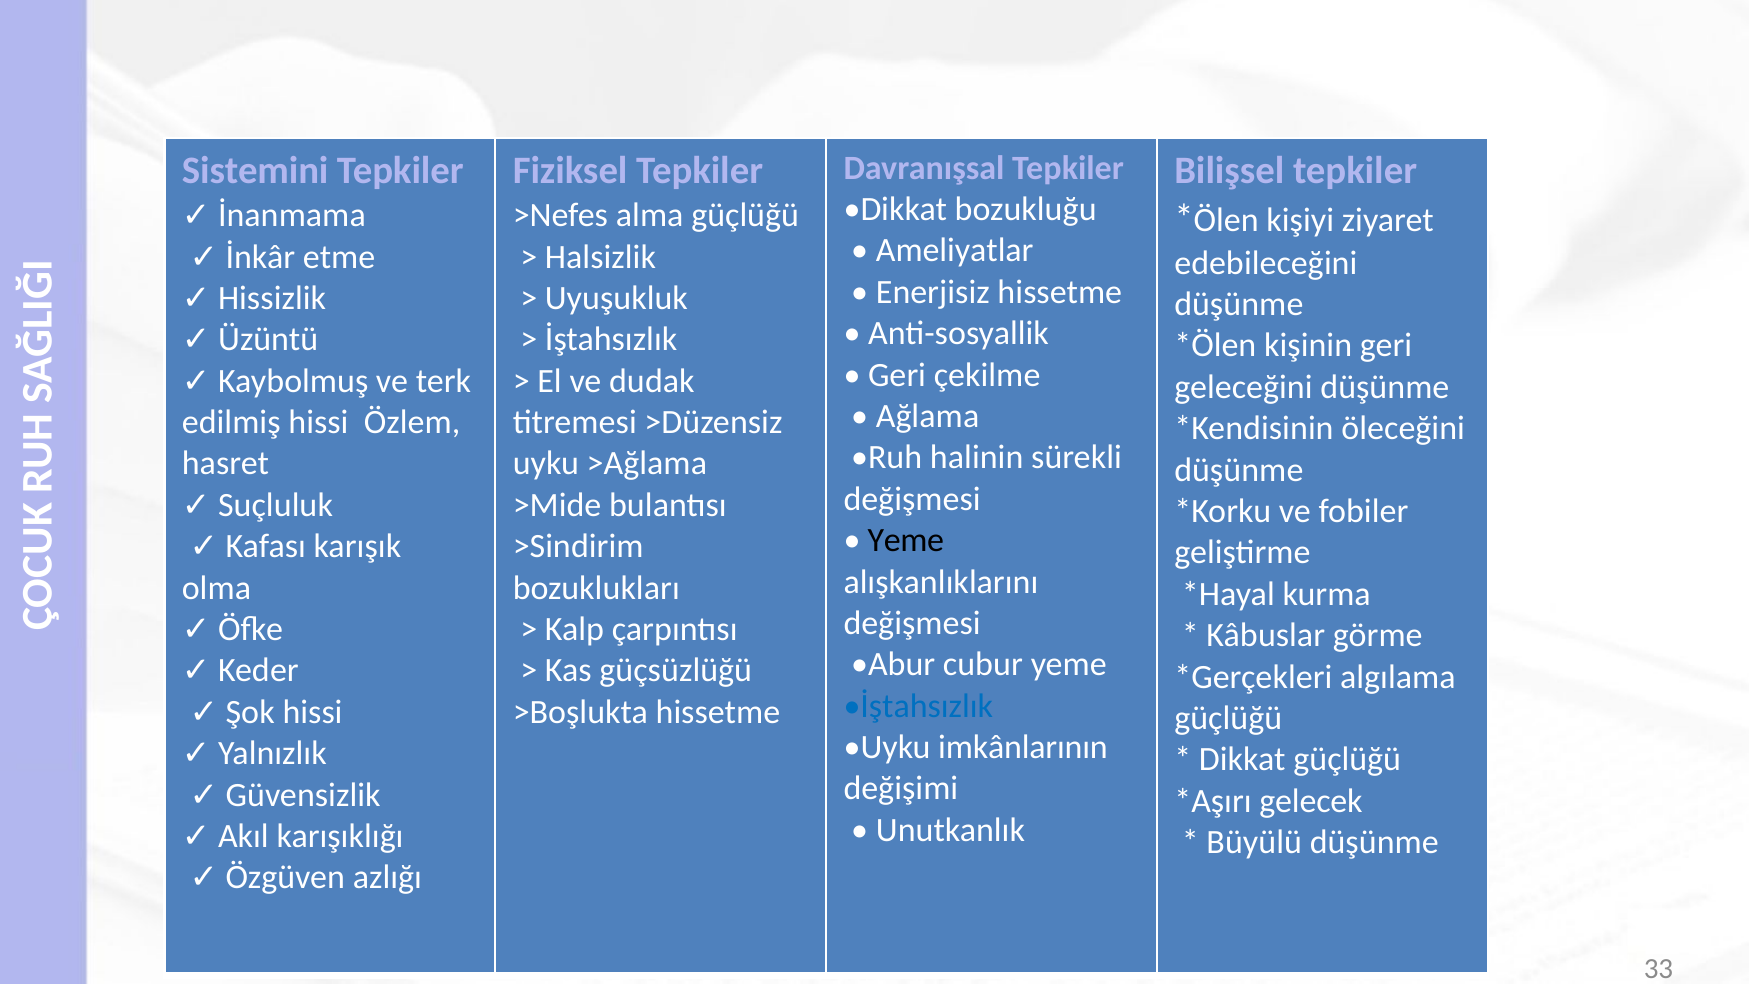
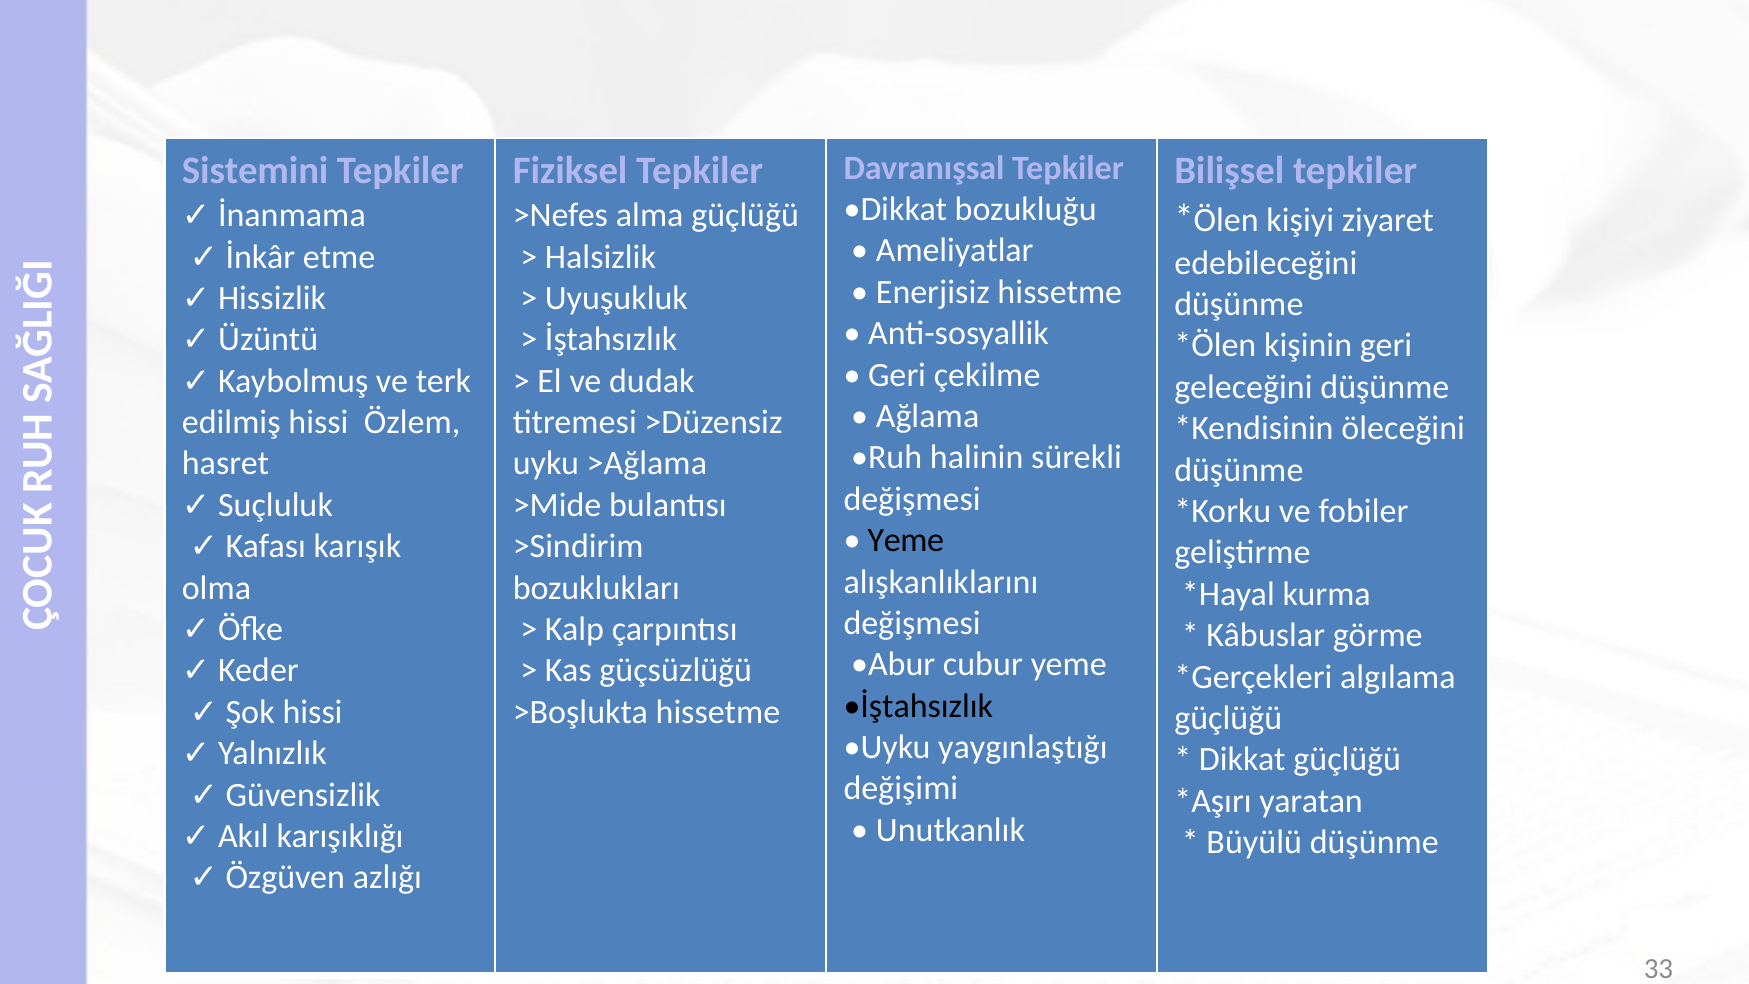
İştahsızlık colour: blue -> black (918, 706)
imkânlarının: imkânlarının -> yaygınlaştığı (1023, 747)
gelecek: gelecek -> yaratan (1311, 801)
